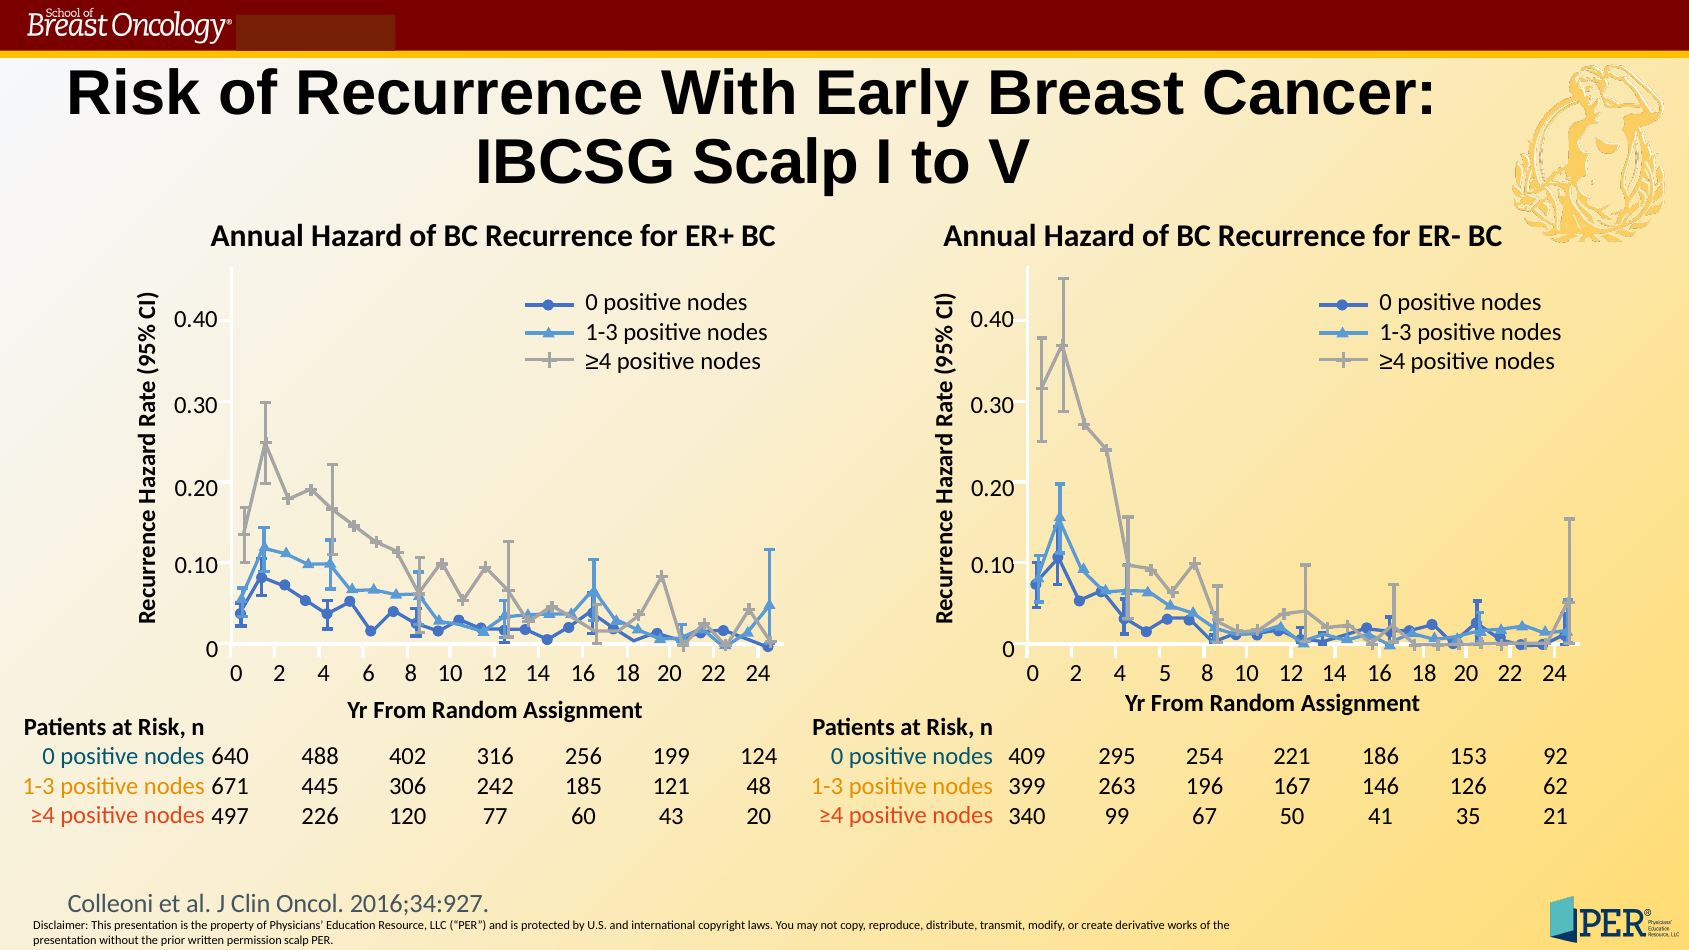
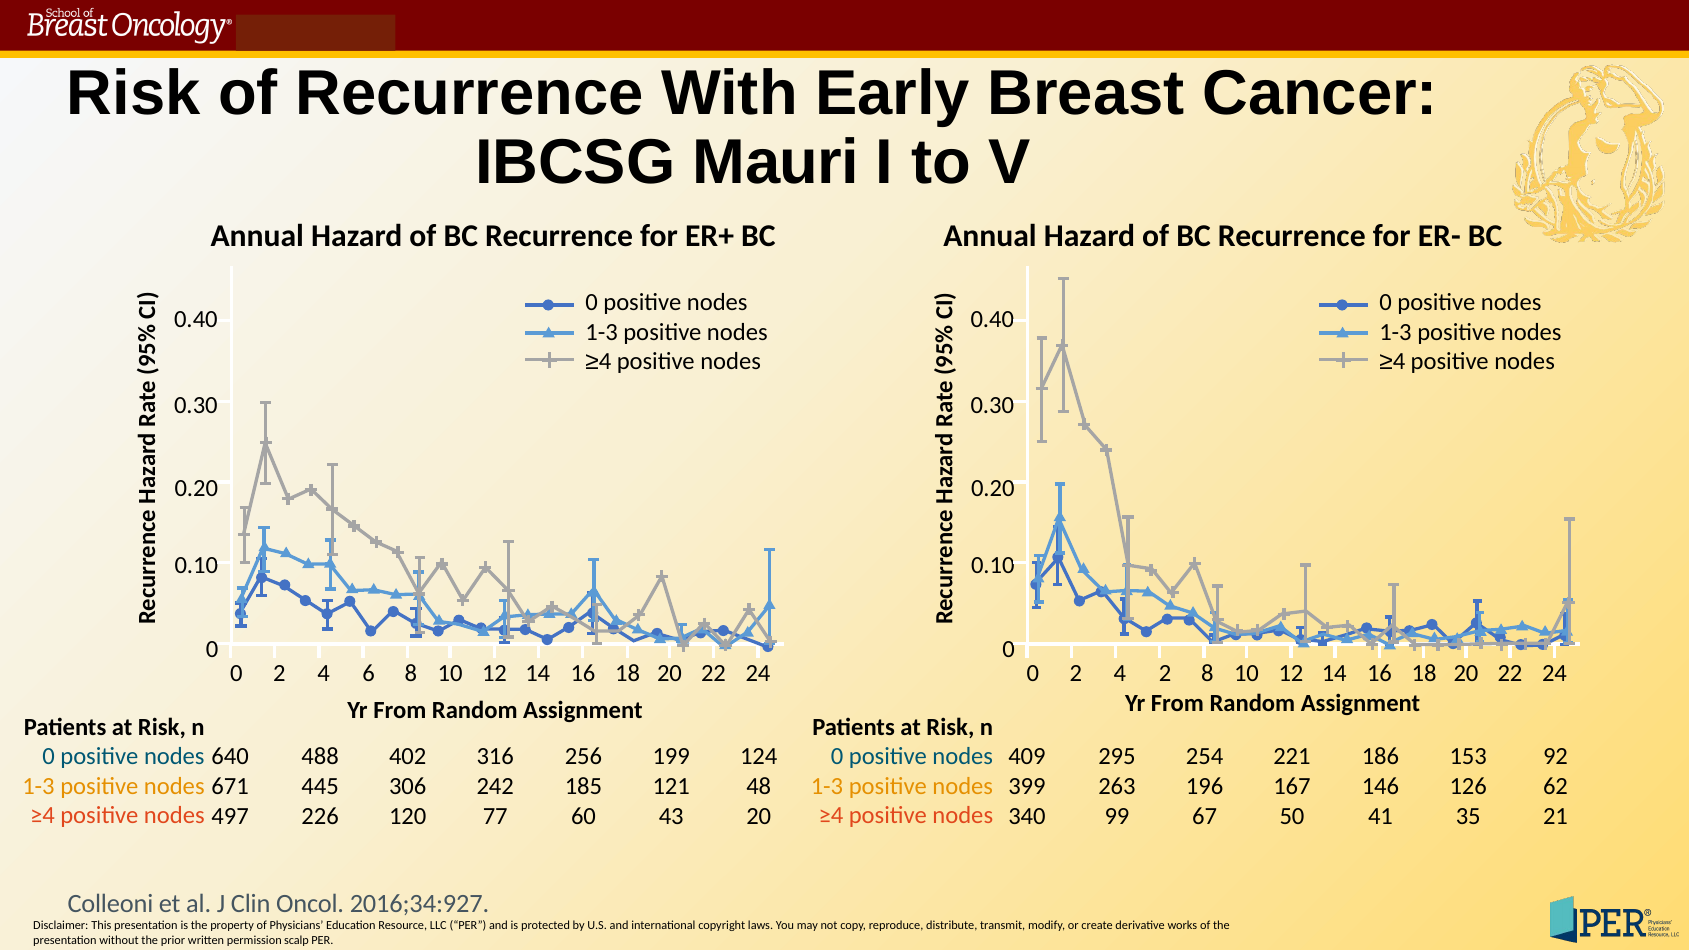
IBCSG Scalp: Scalp -> Mauri (776, 162)
4 5: 5 -> 2 (1165, 673)
